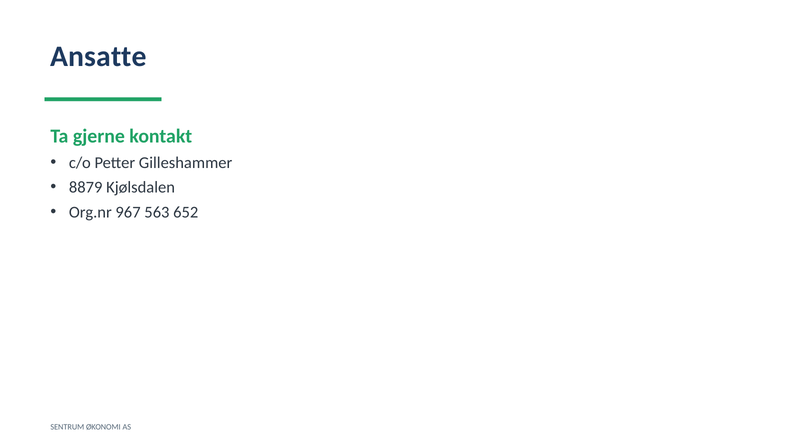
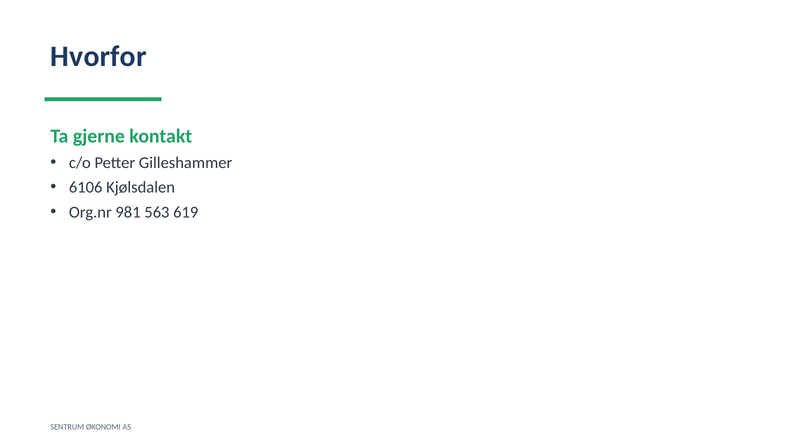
Ansatte: Ansatte -> Hvorfor (98, 57)
8879: 8879 -> 6106 (86, 188)
967: 967 -> 981 (128, 212)
652: 652 -> 619 (186, 212)
